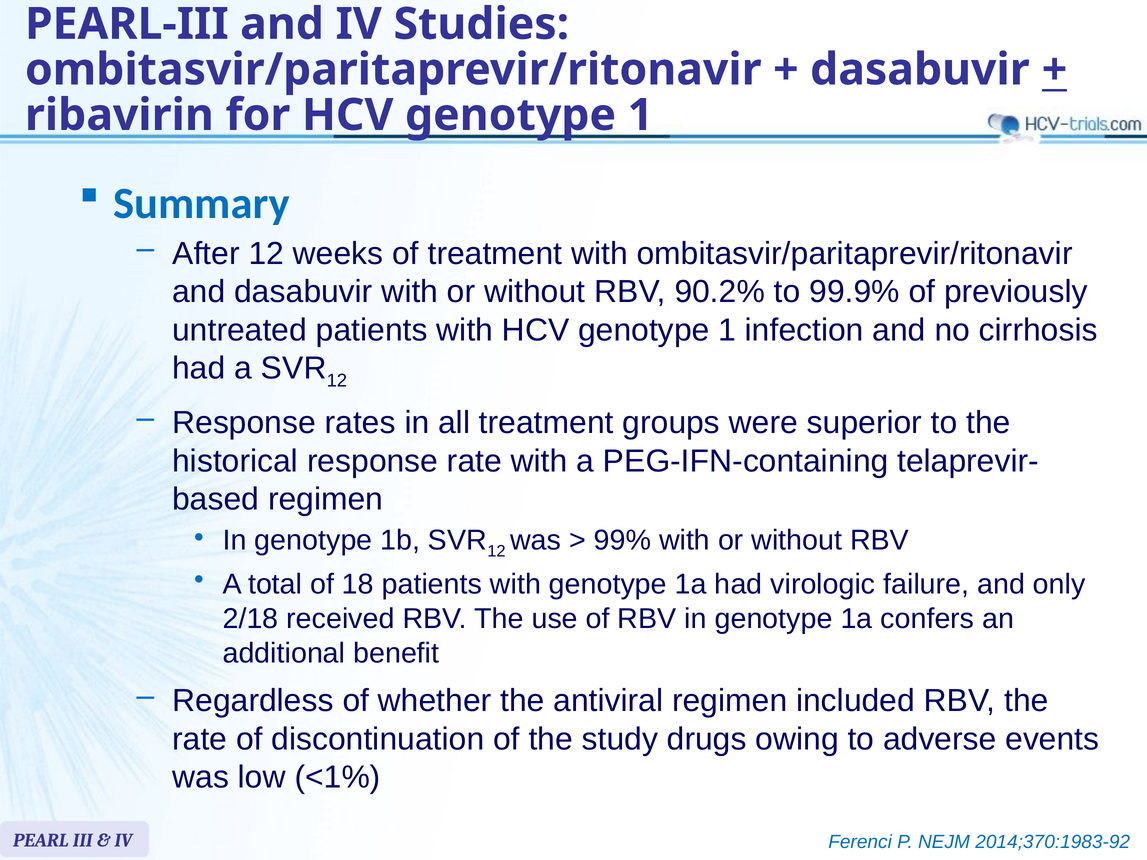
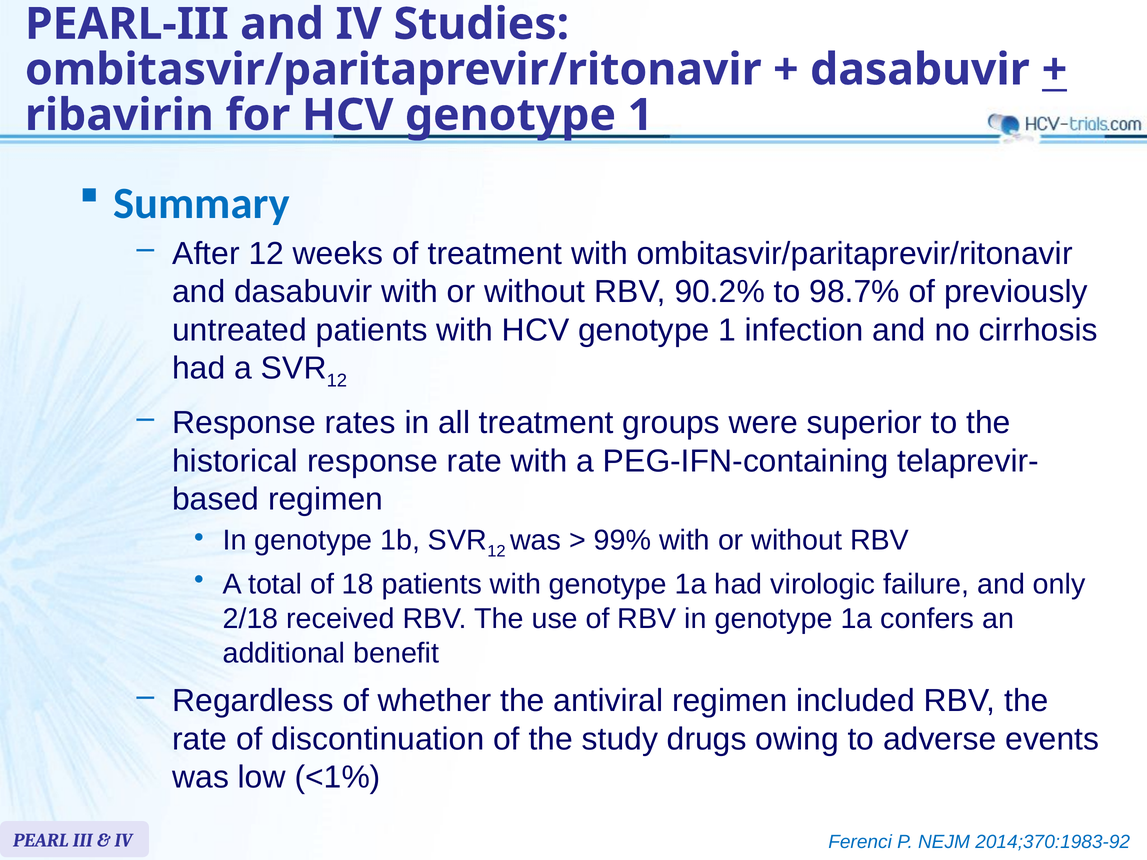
99.9%: 99.9% -> 98.7% (854, 292)
